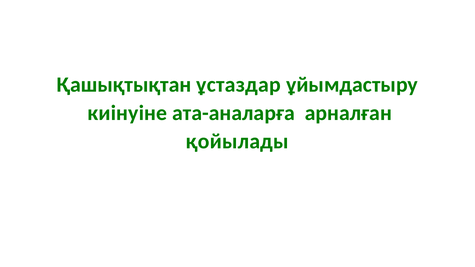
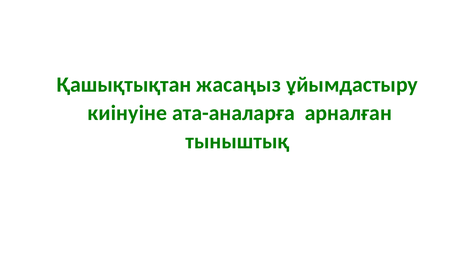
ұстаздар: ұстаздар -> жасаңыз (239, 85)
қойылады: қойылады -> тыныштық (237, 142)
